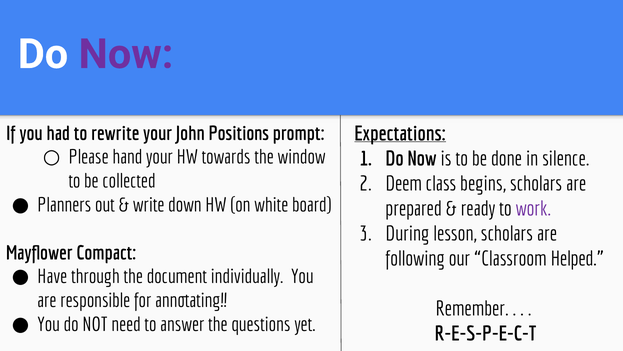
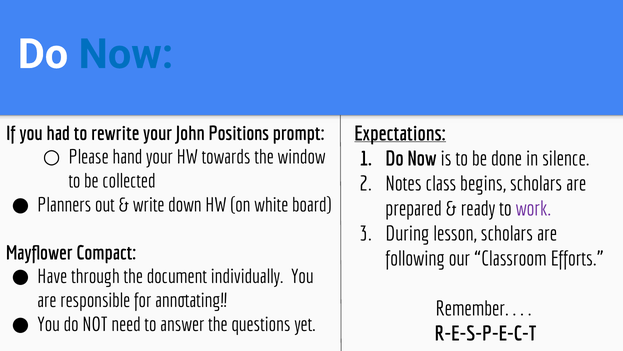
Now colour: purple -> blue (126, 54)
Deem: Deem -> Notes (404, 184)
Helped: Helped -> Efforts (577, 258)
